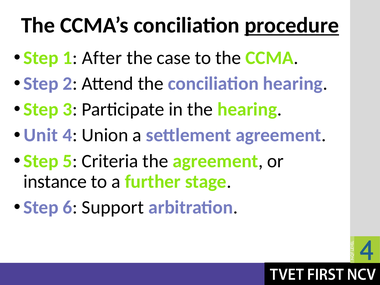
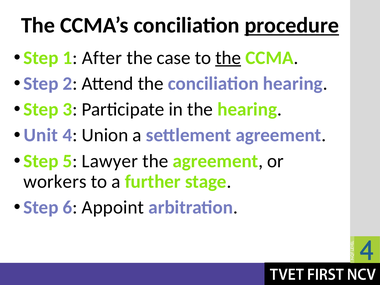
the underline: none -> present (228, 58)
Criteria: Criteria -> Lawyer (110, 161)
instance: instance -> workers (55, 182)
Support: Support -> Appoint (113, 207)
